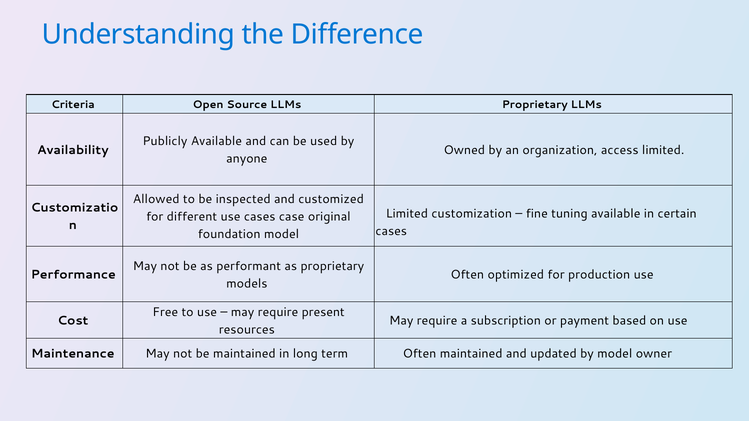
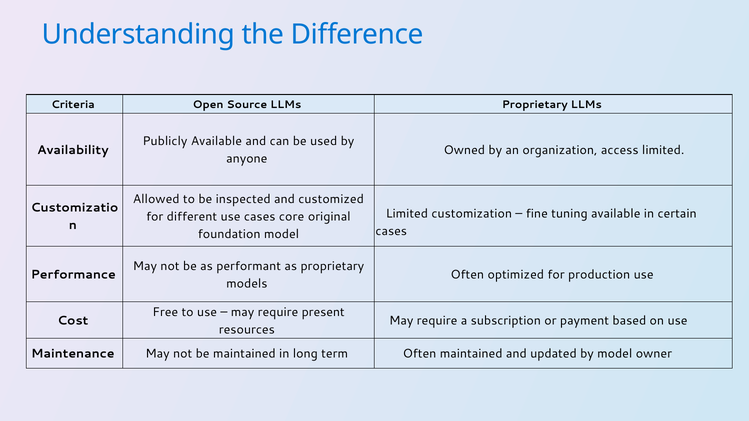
case: case -> core (292, 217)
